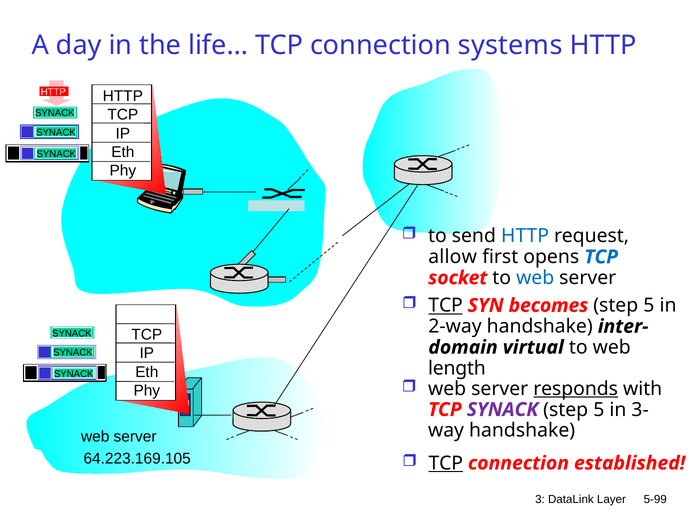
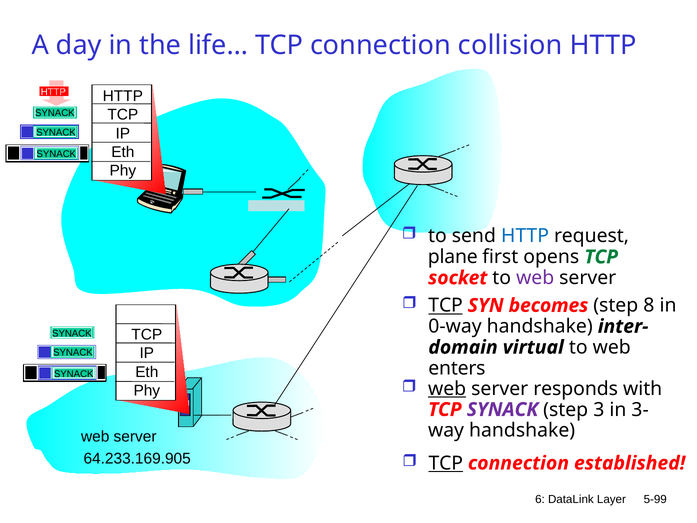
systems: systems -> collision (510, 45)
allow: allow -> plane (453, 257)
TCP colour: blue -> green (601, 257)
web colour: blue -> purple (535, 278)
5: 5 -> 8 (649, 305)
2-way: 2-way -> 0-way (455, 326)
length: length -> enters (457, 368)
web underline: none -> present (447, 389)
responds underline: present -> none (576, 389)
5: 5 -> 3 (599, 409)
64.223.169.105: 64.223.169.105 -> 64.233.169.905 (137, 459)
3: 3 -> 6 (540, 499)
